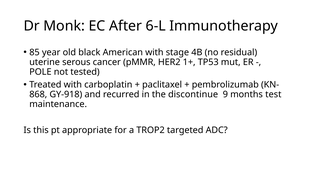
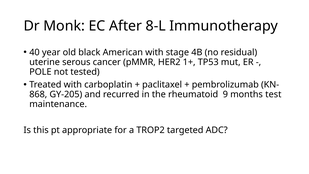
6-L: 6-L -> 8-L (156, 26)
85: 85 -> 40 (35, 52)
GY-918: GY-918 -> GY-205 (66, 94)
discontinue: discontinue -> rheumatoid (193, 94)
